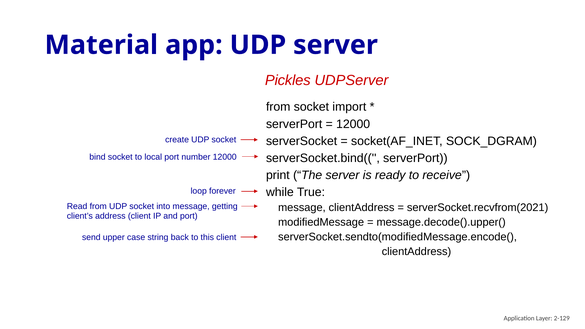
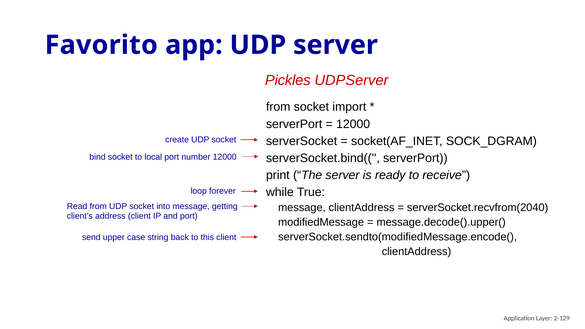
Material: Material -> Favorito (101, 45)
serverSocket.recvfrom(2021: serverSocket.recvfrom(2021 -> serverSocket.recvfrom(2040 (478, 208)
